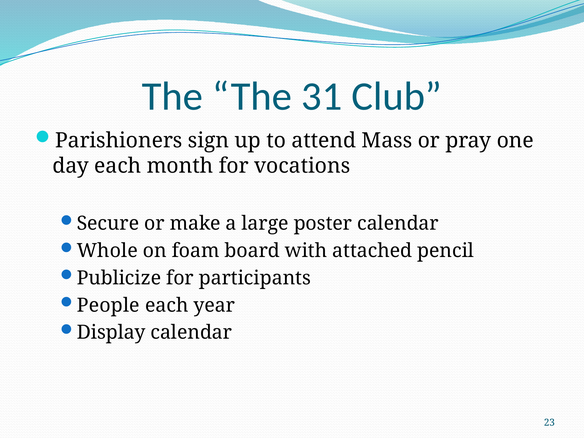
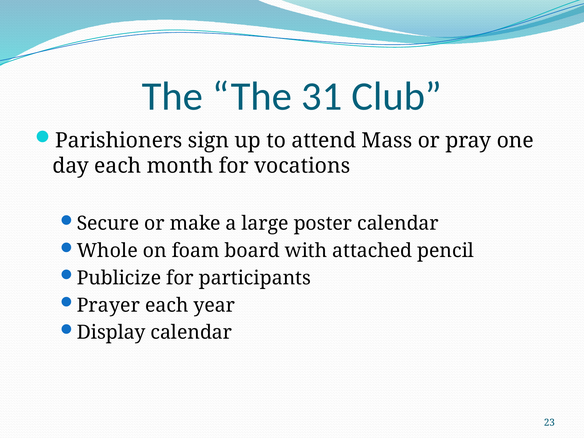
People: People -> Prayer (108, 305)
